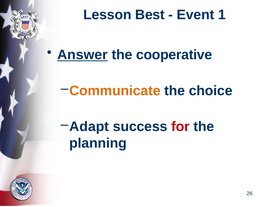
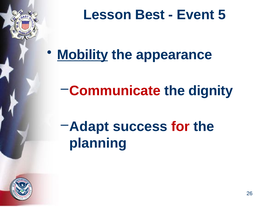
1: 1 -> 5 (222, 15)
Answer: Answer -> Mobility (83, 55)
cooperative: cooperative -> appearance (174, 55)
Communicate colour: orange -> red (115, 91)
choice: choice -> dignity (211, 91)
